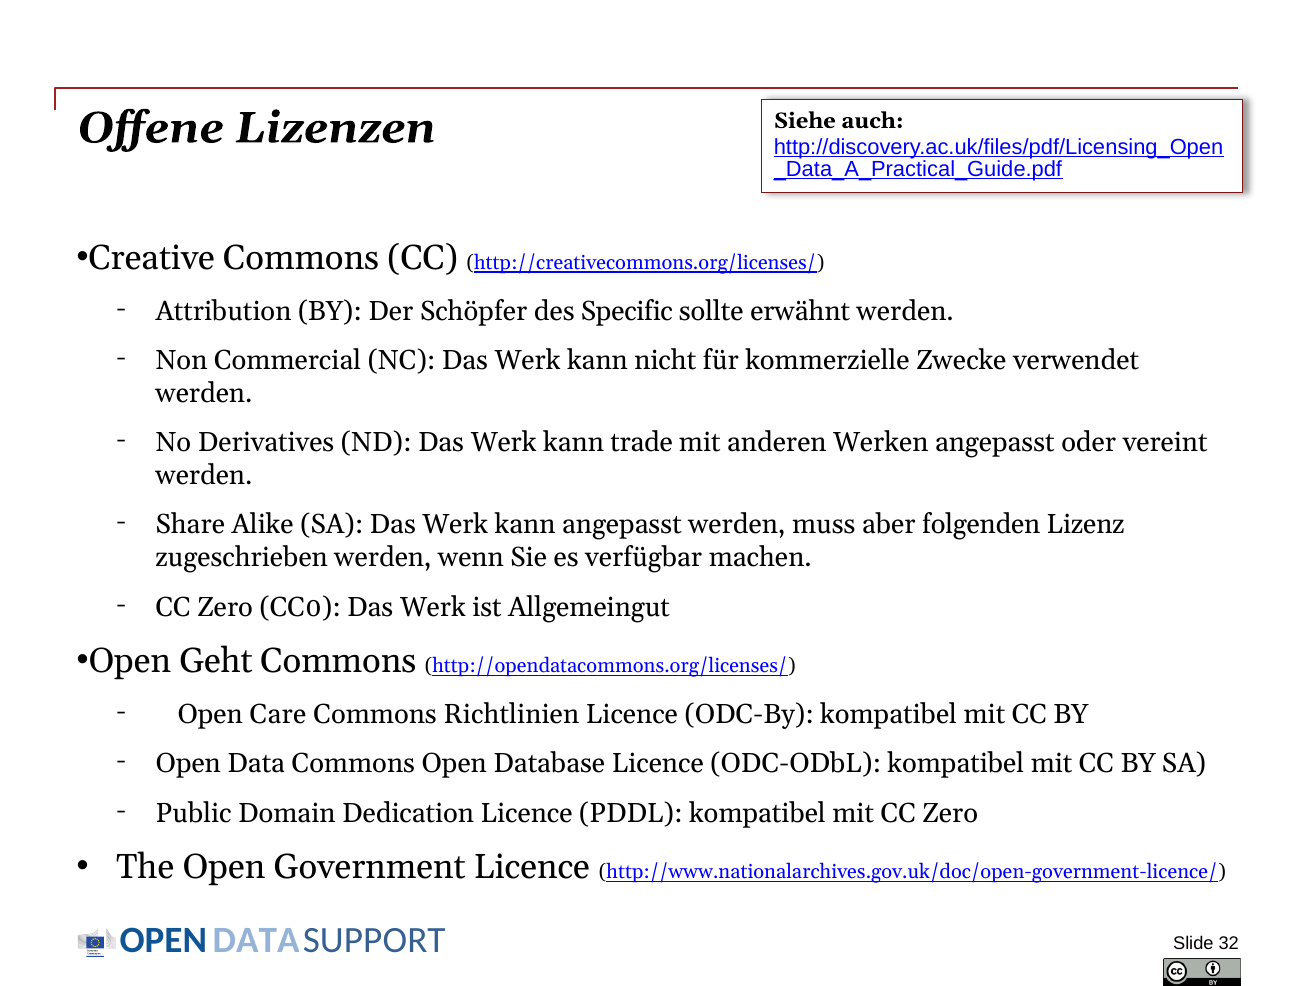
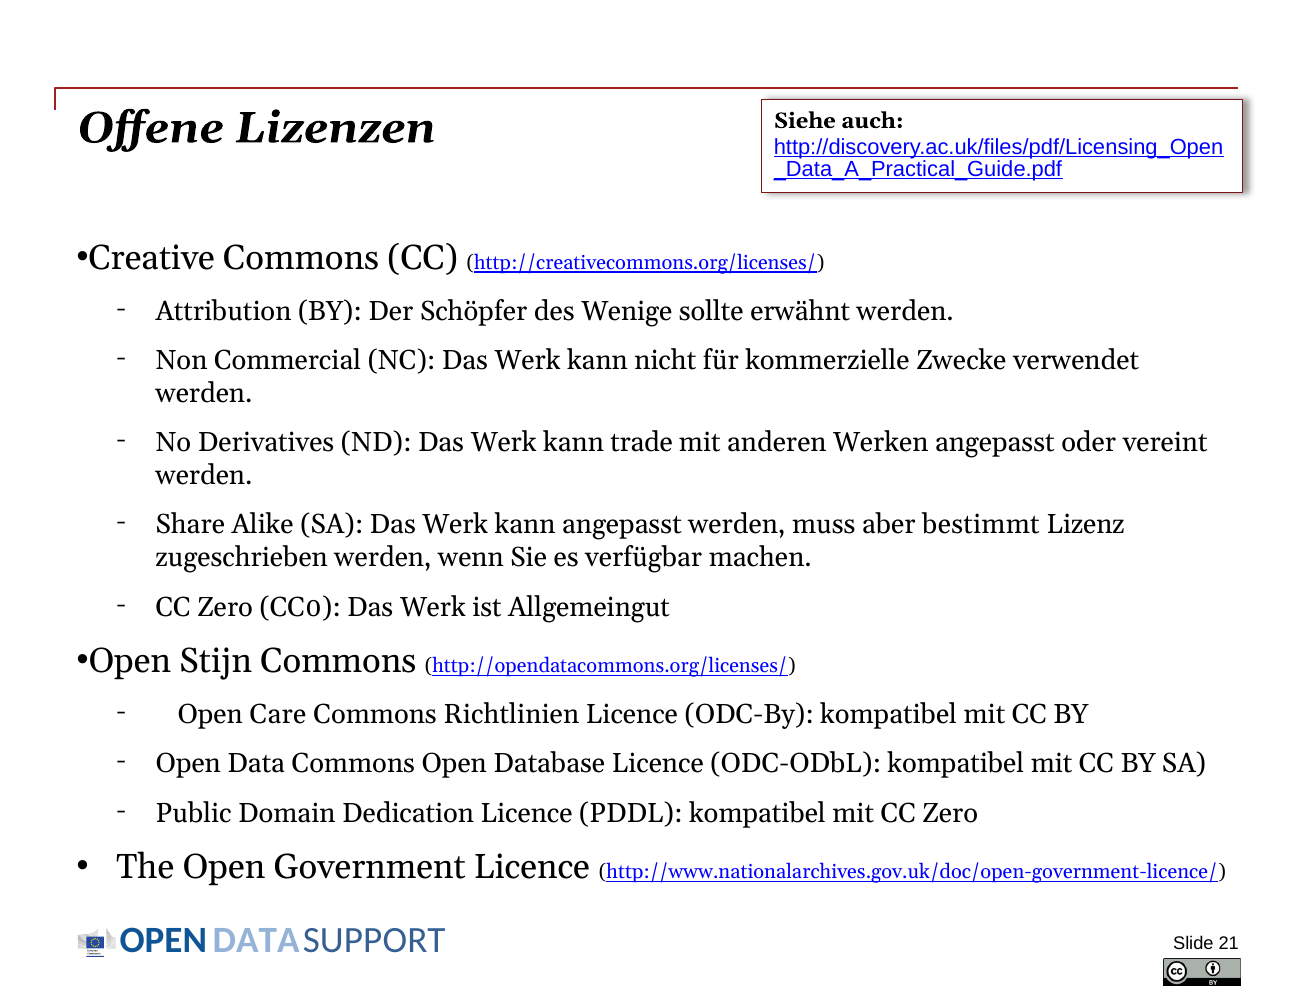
Specific: Specific -> Wenige (627, 311)
folgenden: folgenden -> bestimmt (981, 525)
Geht: Geht -> Stijn (216, 662)
32: 32 -> 21 (1229, 944)
